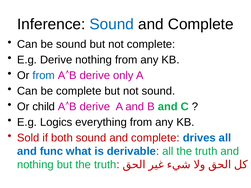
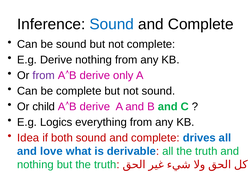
from colour: blue -> purple (44, 76)
Sold: Sold -> Idea (28, 138)
func: func -> love (51, 151)
